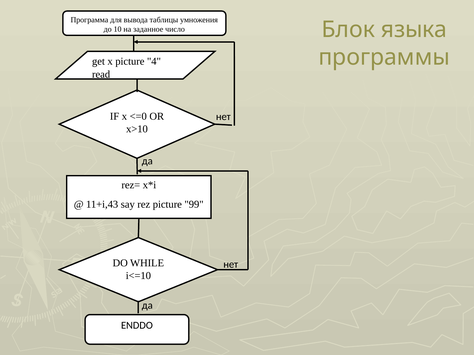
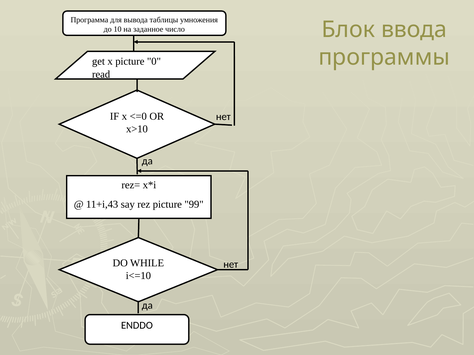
языка: языка -> ввода (414, 30)
4: 4 -> 0 (154, 61)
